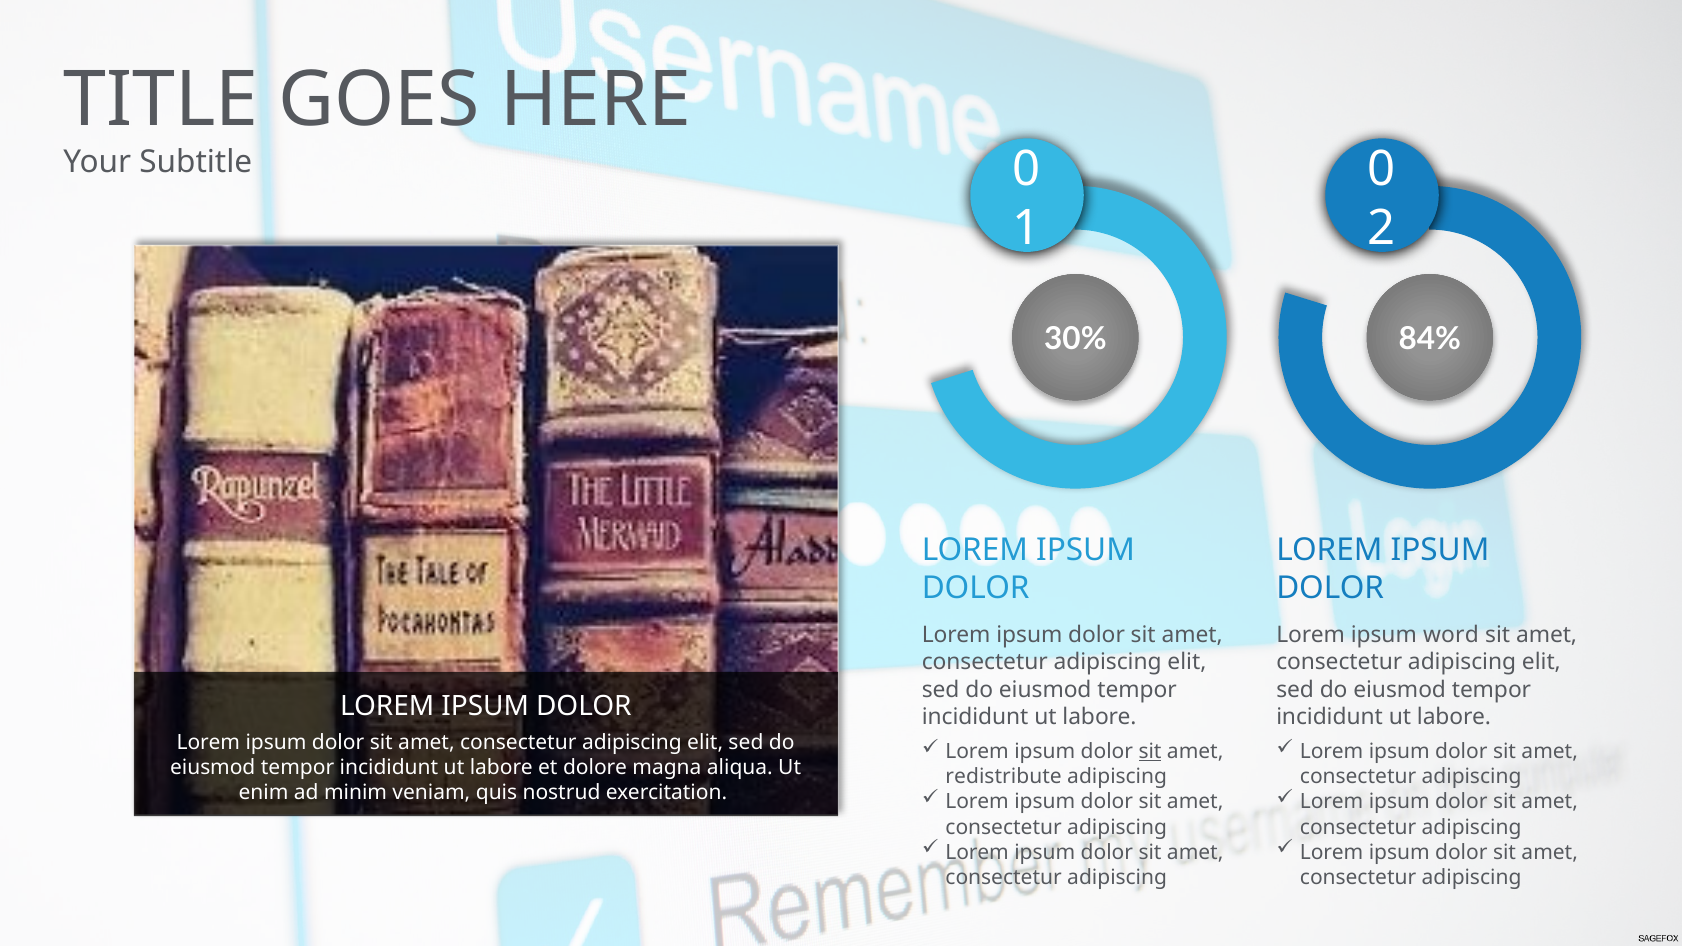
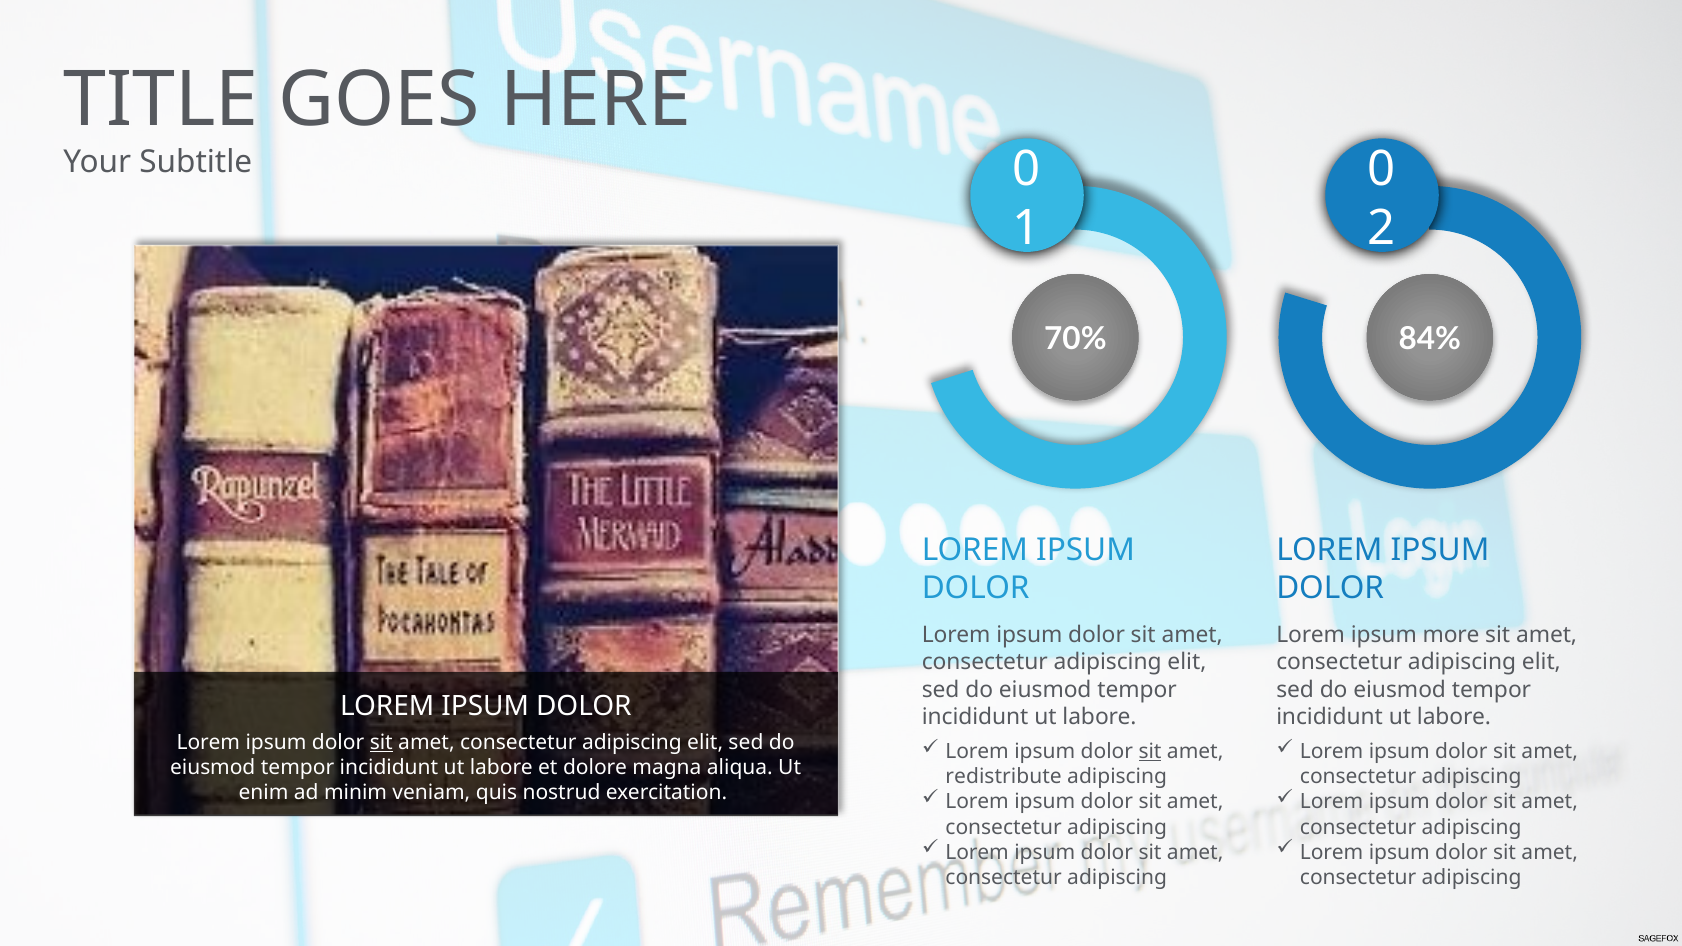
30%: 30% -> 70% (1075, 339)
word: word -> more (1451, 635)
sit underline: none -> present (381, 742)
